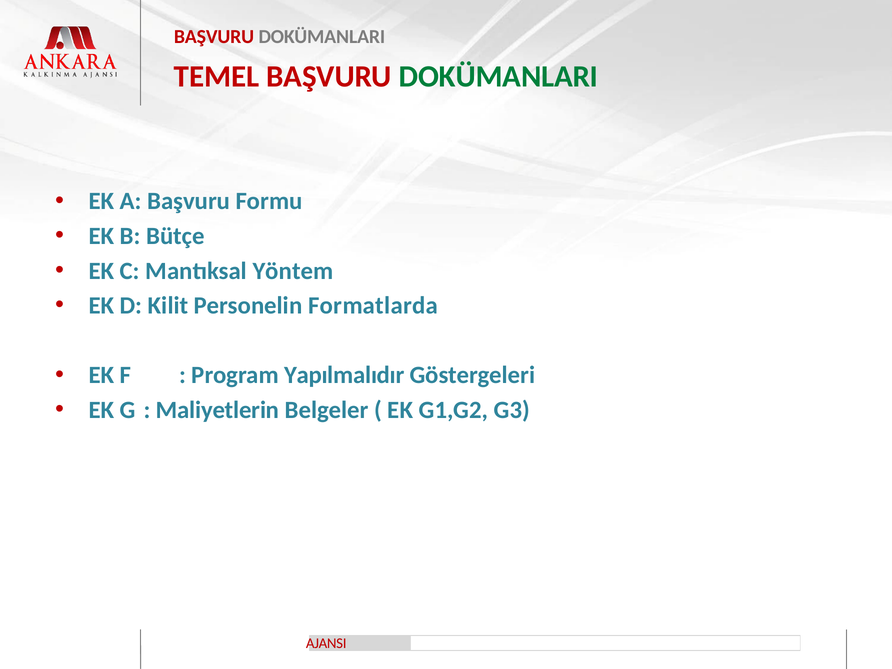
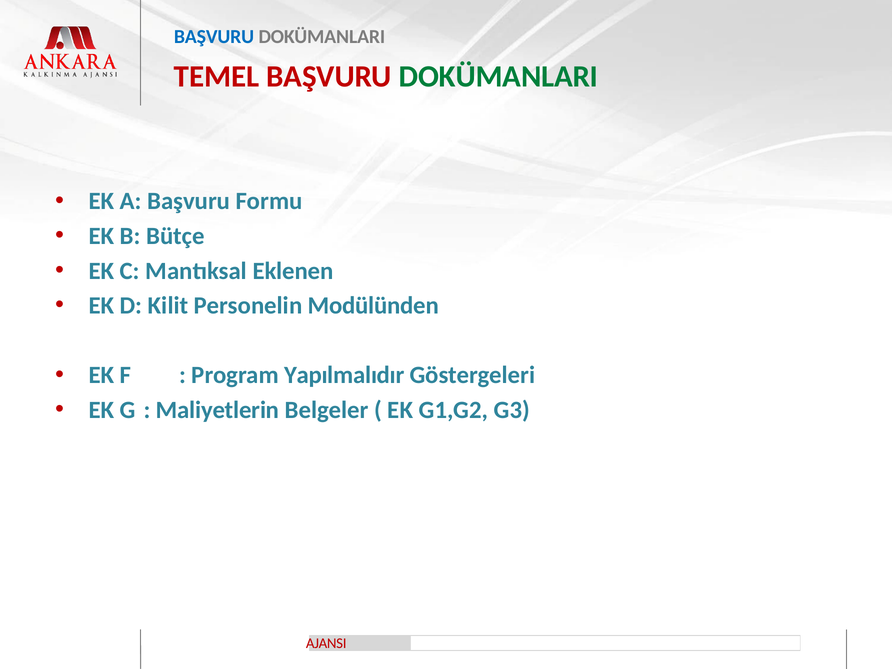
BAŞVURU colour: red -> blue (214, 36)
Yöntem: Yöntem -> Eklenen (293, 271)
Formatlarda: Formatlarda -> Modülünden (373, 306)
